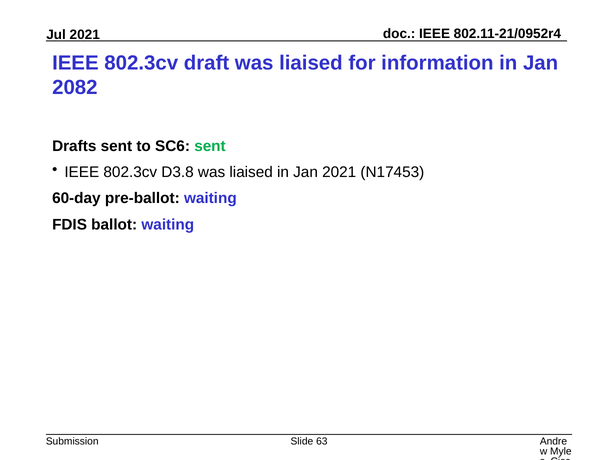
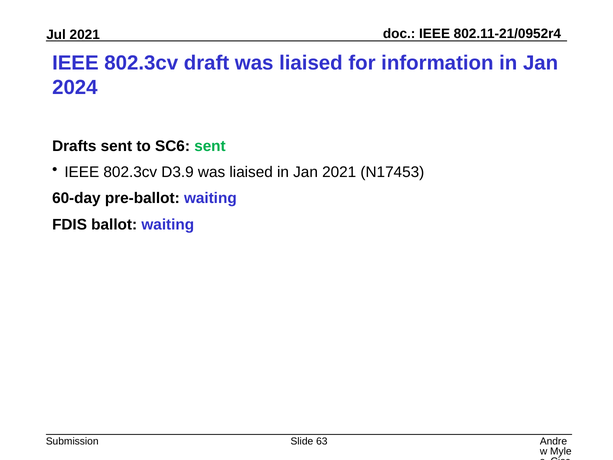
2082: 2082 -> 2024 (75, 87)
D3.8: D3.8 -> D3.9 (178, 172)
